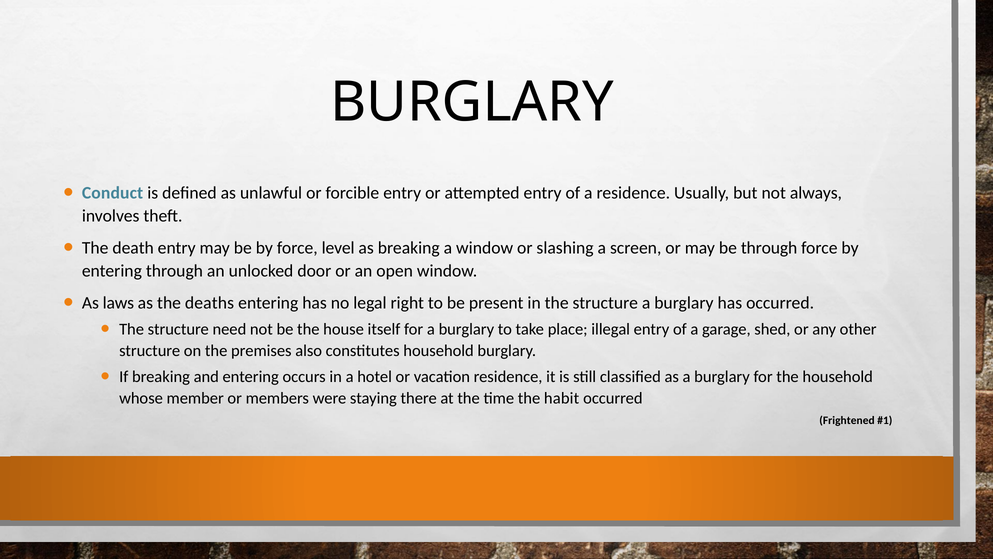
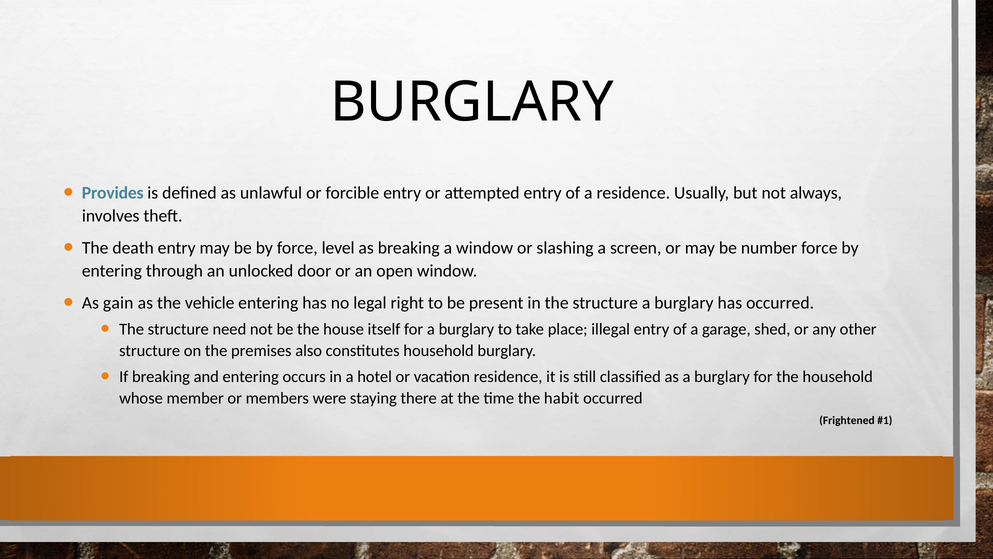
Conduct: Conduct -> Provides (113, 193)
be through: through -> number (769, 248)
laws: laws -> gain (118, 303)
deaths: deaths -> vehicle (210, 303)
